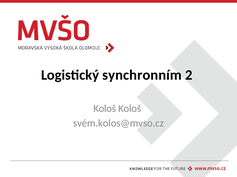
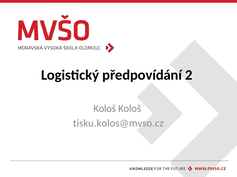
synchronním: synchronním -> předpovídání (142, 75)
svém.kolos@mvso.cz: svém.kolos@mvso.cz -> tisku.kolos@mvso.cz (118, 124)
